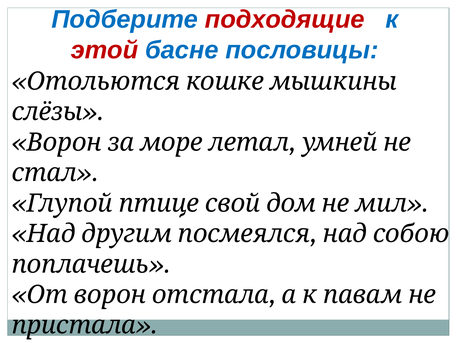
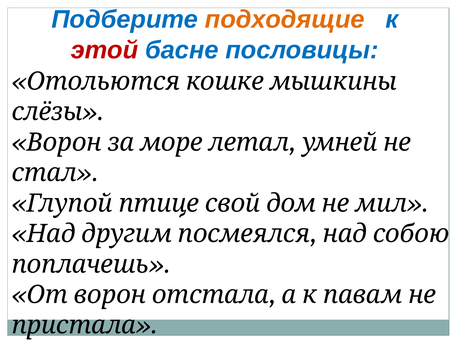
подходящие colour: red -> orange (285, 20)
